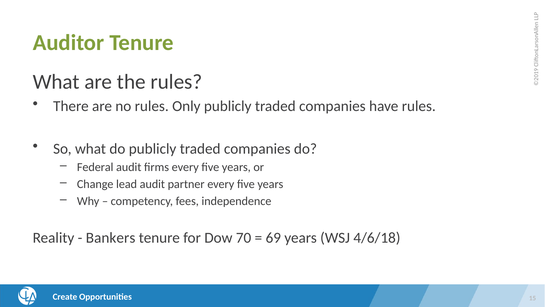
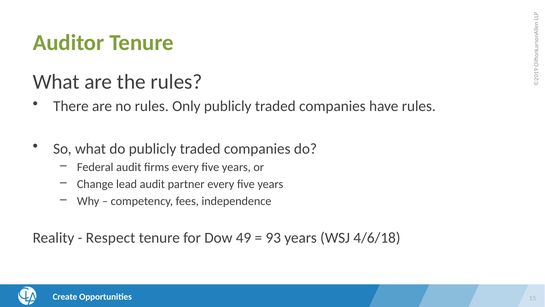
Bankers: Bankers -> Respect (111, 237)
70: 70 -> 49 (244, 237)
69: 69 -> 93 (273, 237)
